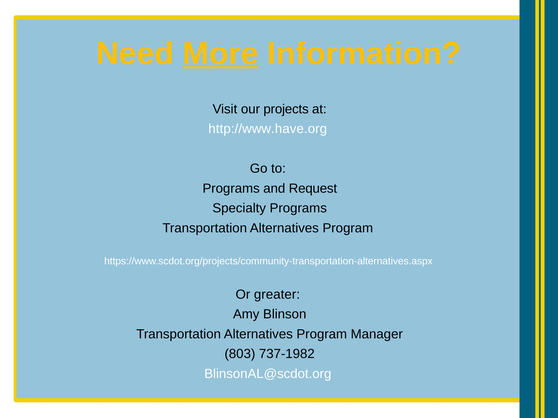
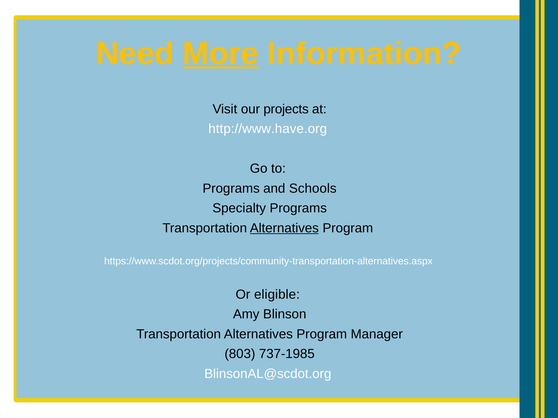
Request: Request -> Schools (313, 189)
Alternatives underline: none -> present (284, 228)
greater: greater -> eligible (277, 295)
737-1982: 737-1982 -> 737-1985 (287, 354)
